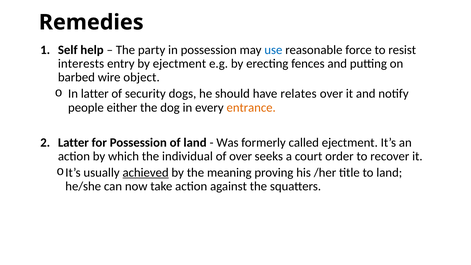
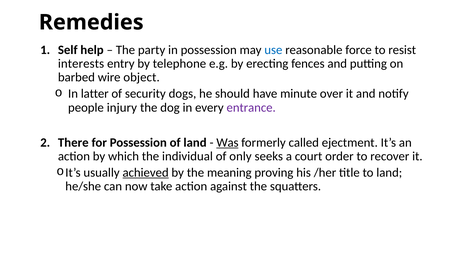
by ejectment: ejectment -> telephone (179, 64)
relates: relates -> minute (299, 94)
either: either -> injury (122, 107)
entrance colour: orange -> purple (251, 107)
Latter: Latter -> There (73, 142)
Was underline: none -> present (227, 142)
of over: over -> only (240, 156)
